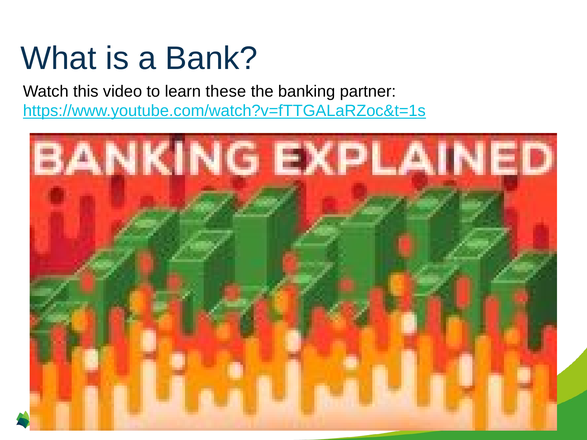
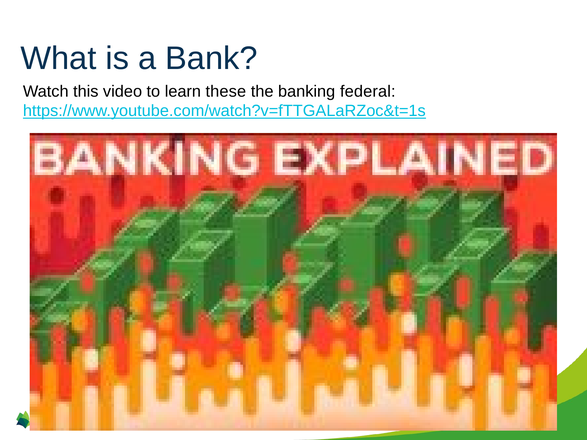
partner: partner -> federal (368, 91)
